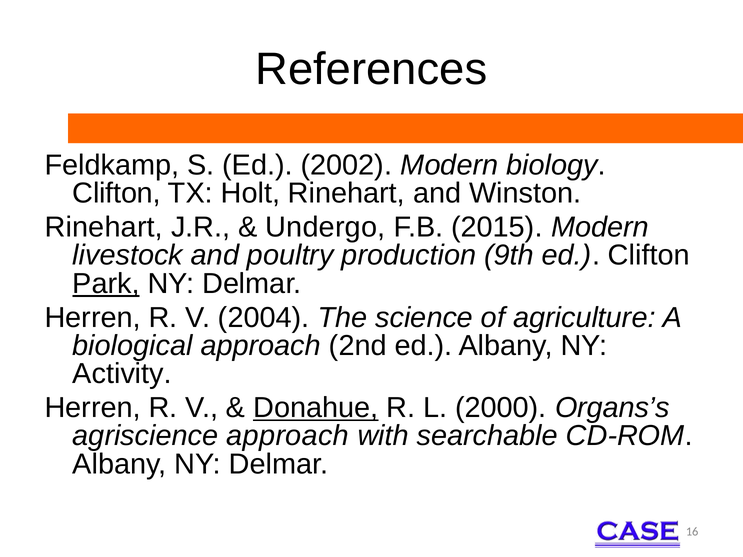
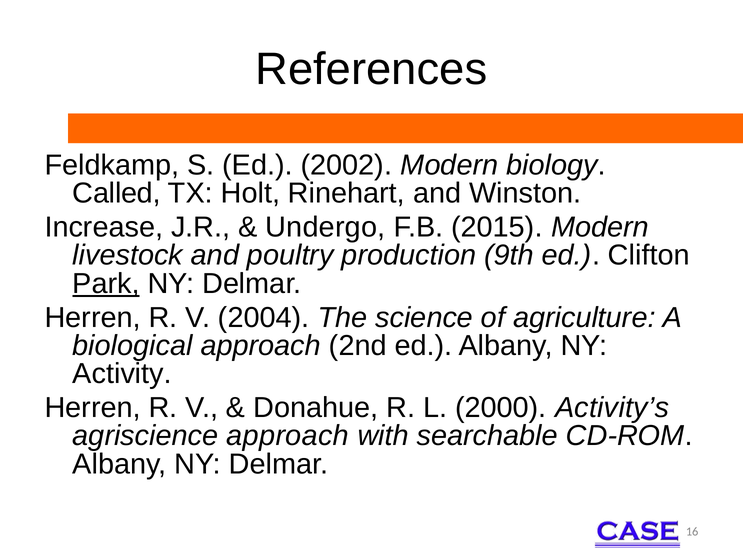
Clifton: Clifton -> Called (117, 193)
Rinehart: Rinehart -> Increase (104, 227)
Donahue underline: present -> none (316, 408)
Organs’s: Organs’s -> Activity’s (612, 408)
